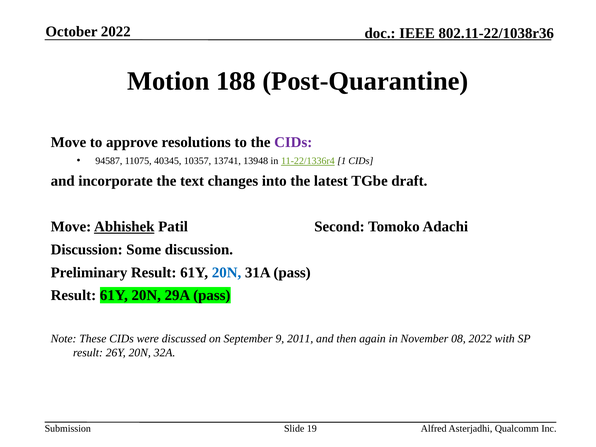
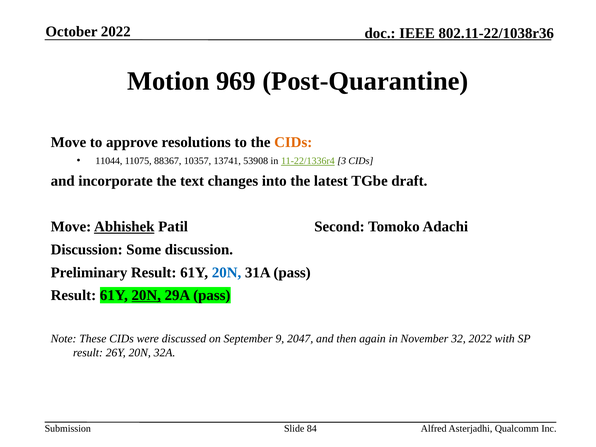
188: 188 -> 969 (236, 81)
CIDs colour: purple -> orange (293, 142)
94587: 94587 -> 11044 (109, 161)
40345: 40345 -> 88367 (168, 161)
13948: 13948 -> 53908 (256, 161)
1: 1 -> 3 (342, 161)
20N underline: none -> present (146, 295)
2011: 2011 -> 2047 (300, 339)
08: 08 -> 32 (458, 339)
19: 19 -> 84 (312, 429)
